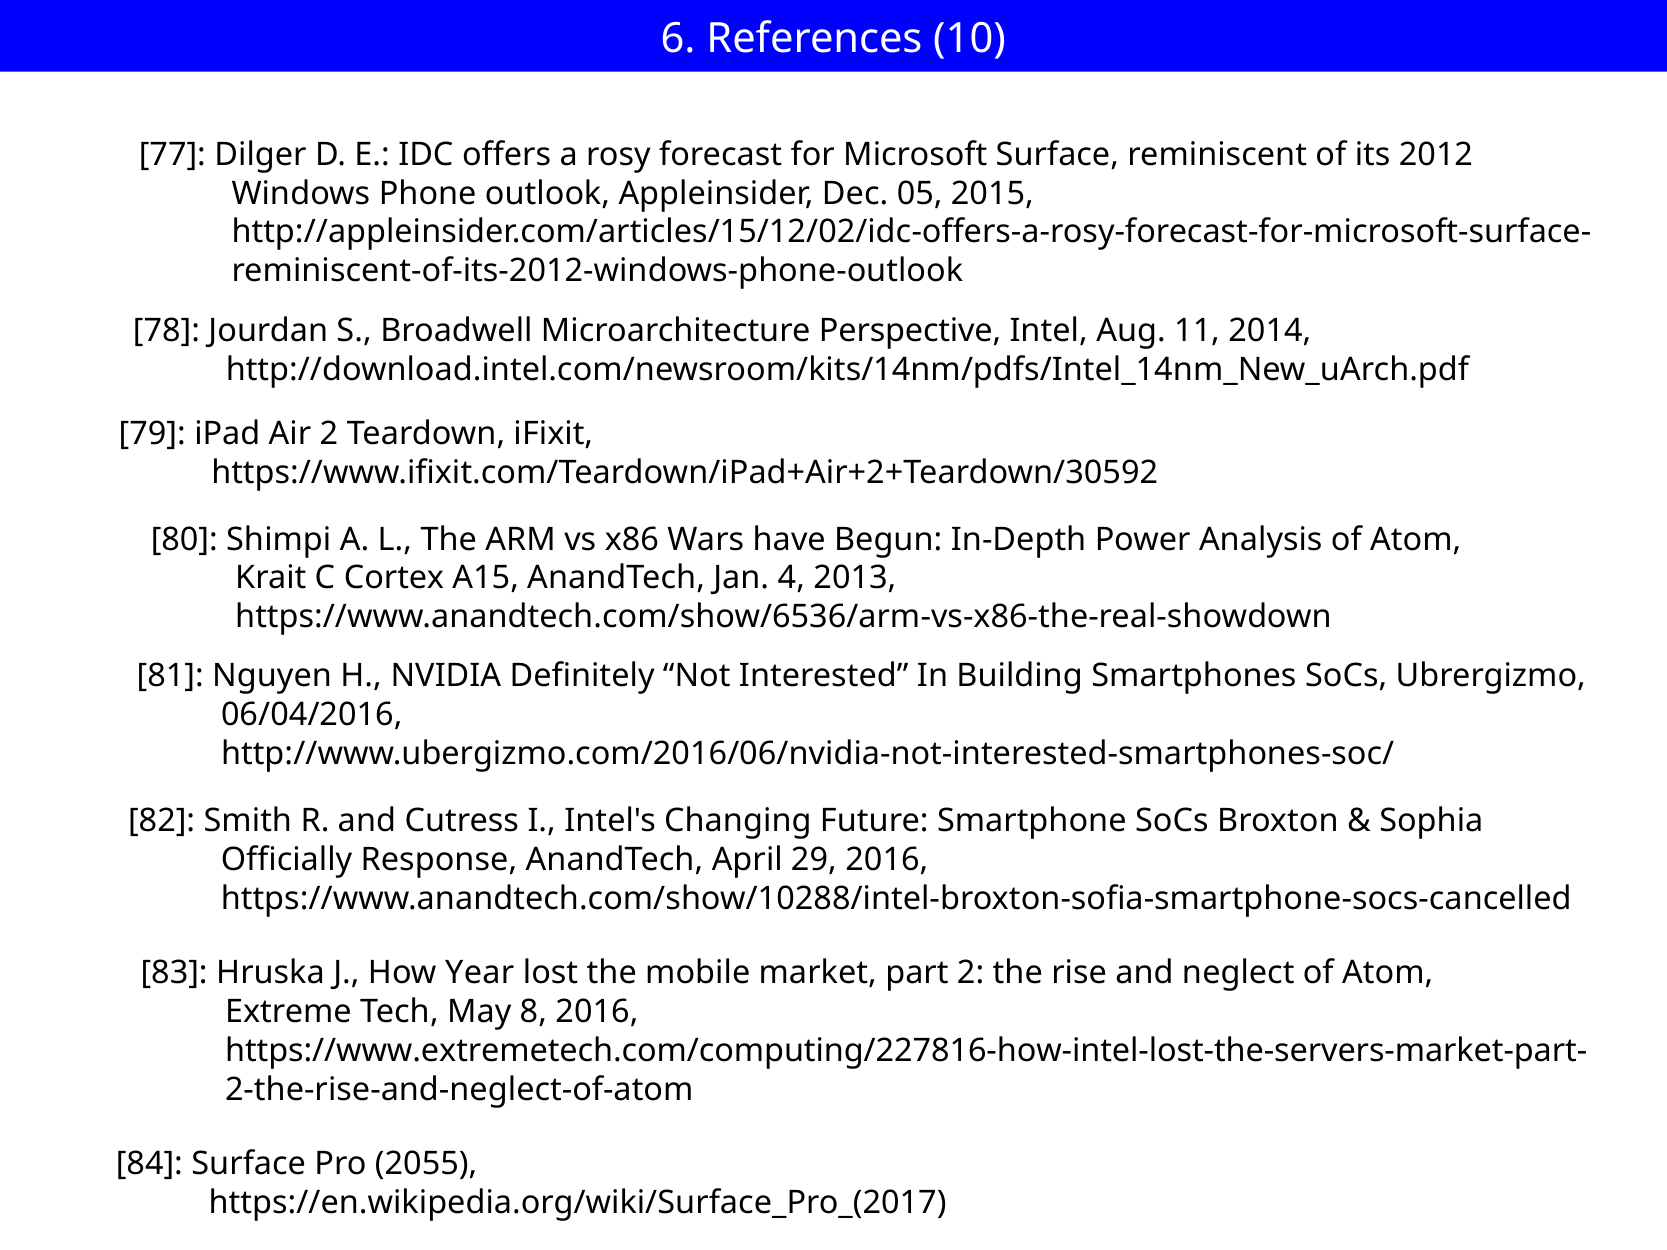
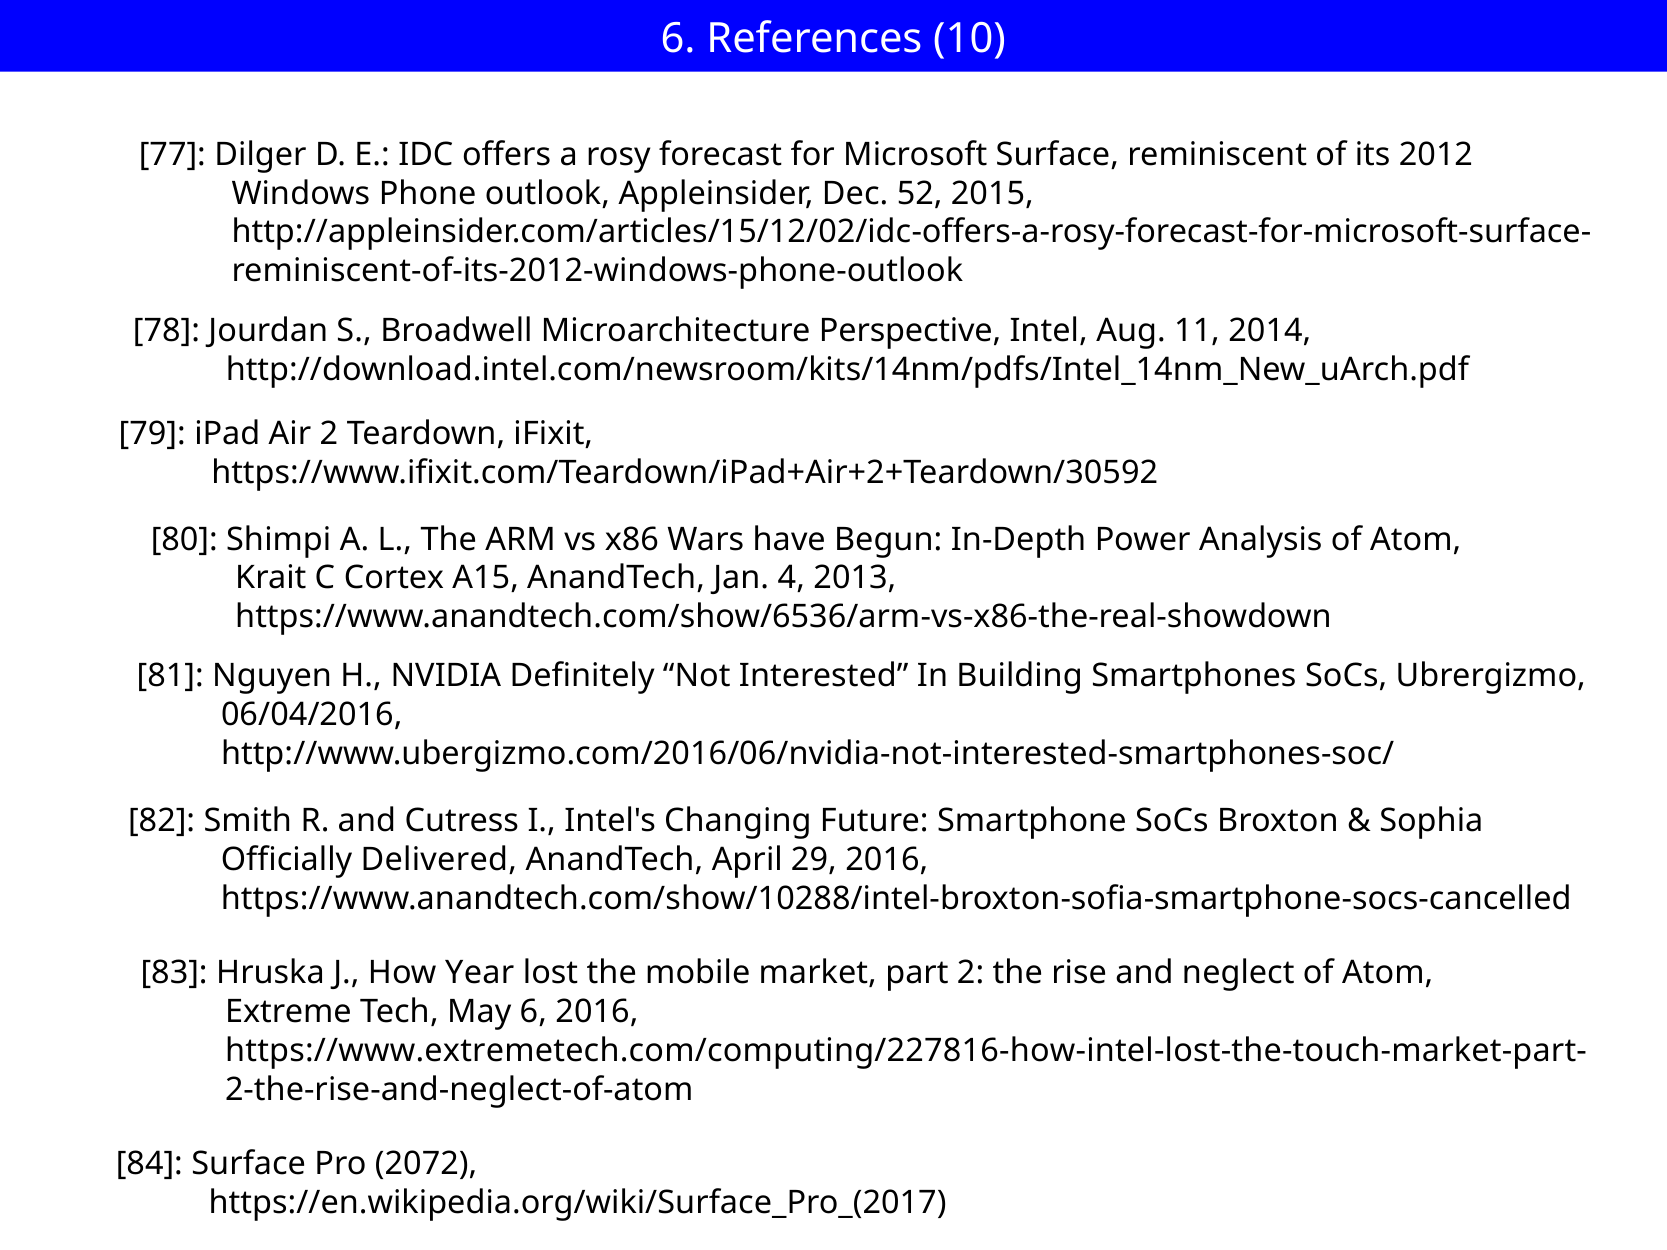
05: 05 -> 52 (920, 193)
Response: Response -> Delivered (439, 860)
May 8: 8 -> 6 (533, 1012)
https://www.extremetech.com/computing/227816-how-intel-lost-the-servers-market-part-: https://www.extremetech.com/computing/227816-how-intel-lost-the-servers-market-part- -> https://www.extremetech.com/computing/227816-how-intel-lost-the-touch-market-part- (906, 1051)
2055: 2055 -> 2072 (426, 1164)
